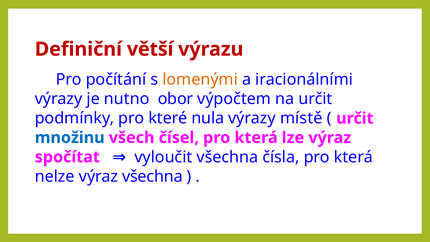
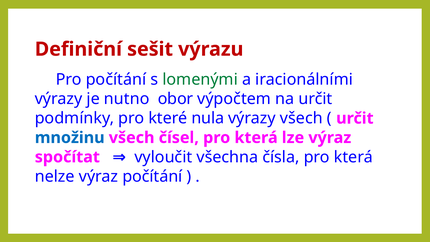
větší: větší -> sešit (150, 49)
lomenými colour: orange -> green (200, 80)
výrazy místě: místě -> všech (301, 118)
výraz všechna: všechna -> počítání (152, 176)
